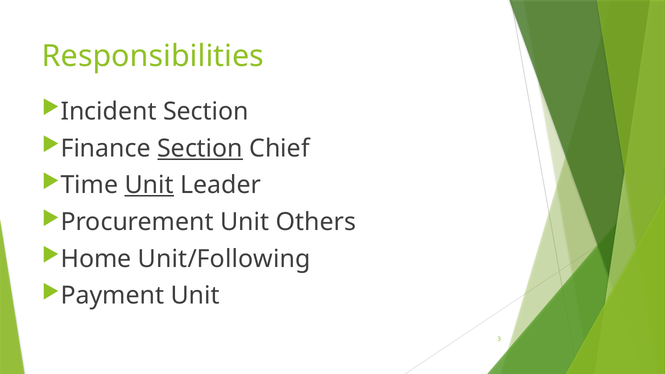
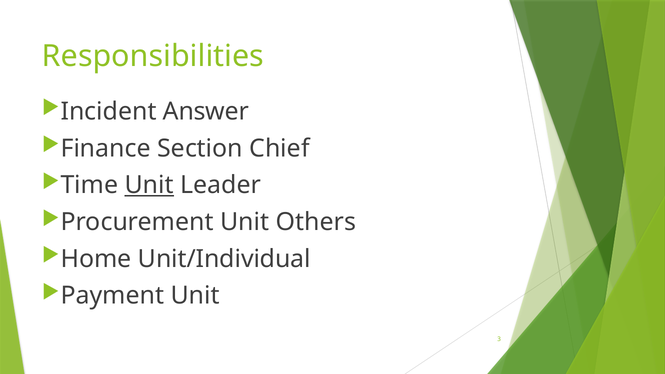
Incident Section: Section -> Answer (206, 112)
Section underline: present -> none (200, 148)
Unit/Following: Unit/Following -> Unit/Individual (224, 259)
